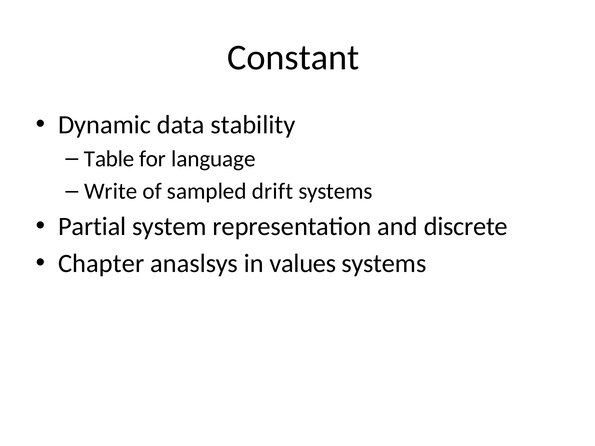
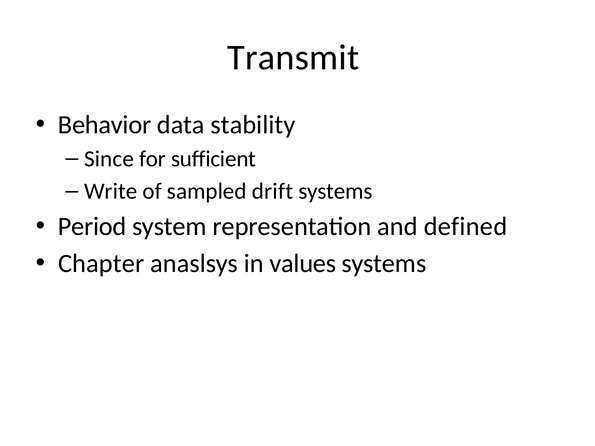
Constant: Constant -> Transmit (293, 58)
Dynamic: Dynamic -> Behavior (105, 125)
Table: Table -> Since (109, 159)
language: language -> sufficient (213, 159)
Partial: Partial -> Period (92, 227)
discrete: discrete -> defined (466, 227)
